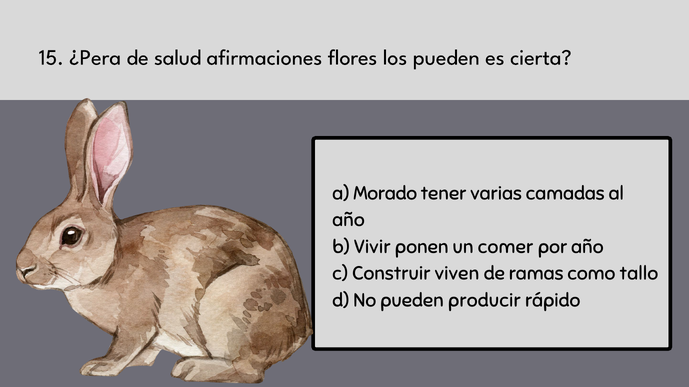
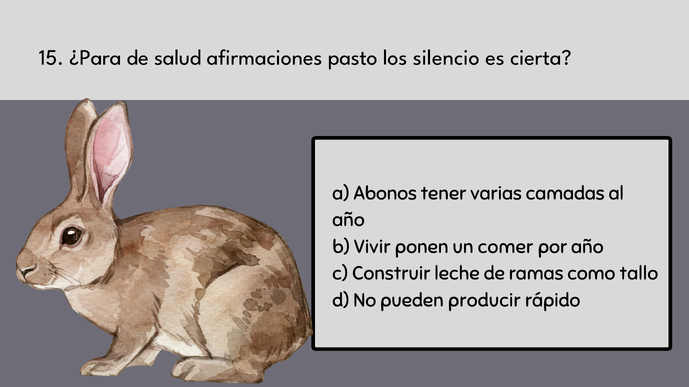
¿Pera: ¿Pera -> ¿Para (95, 58)
flores: flores -> pasto (353, 58)
los pueden: pueden -> silencio (446, 58)
Morado: Morado -> Abonos (385, 194)
viven: viven -> leche (457, 274)
